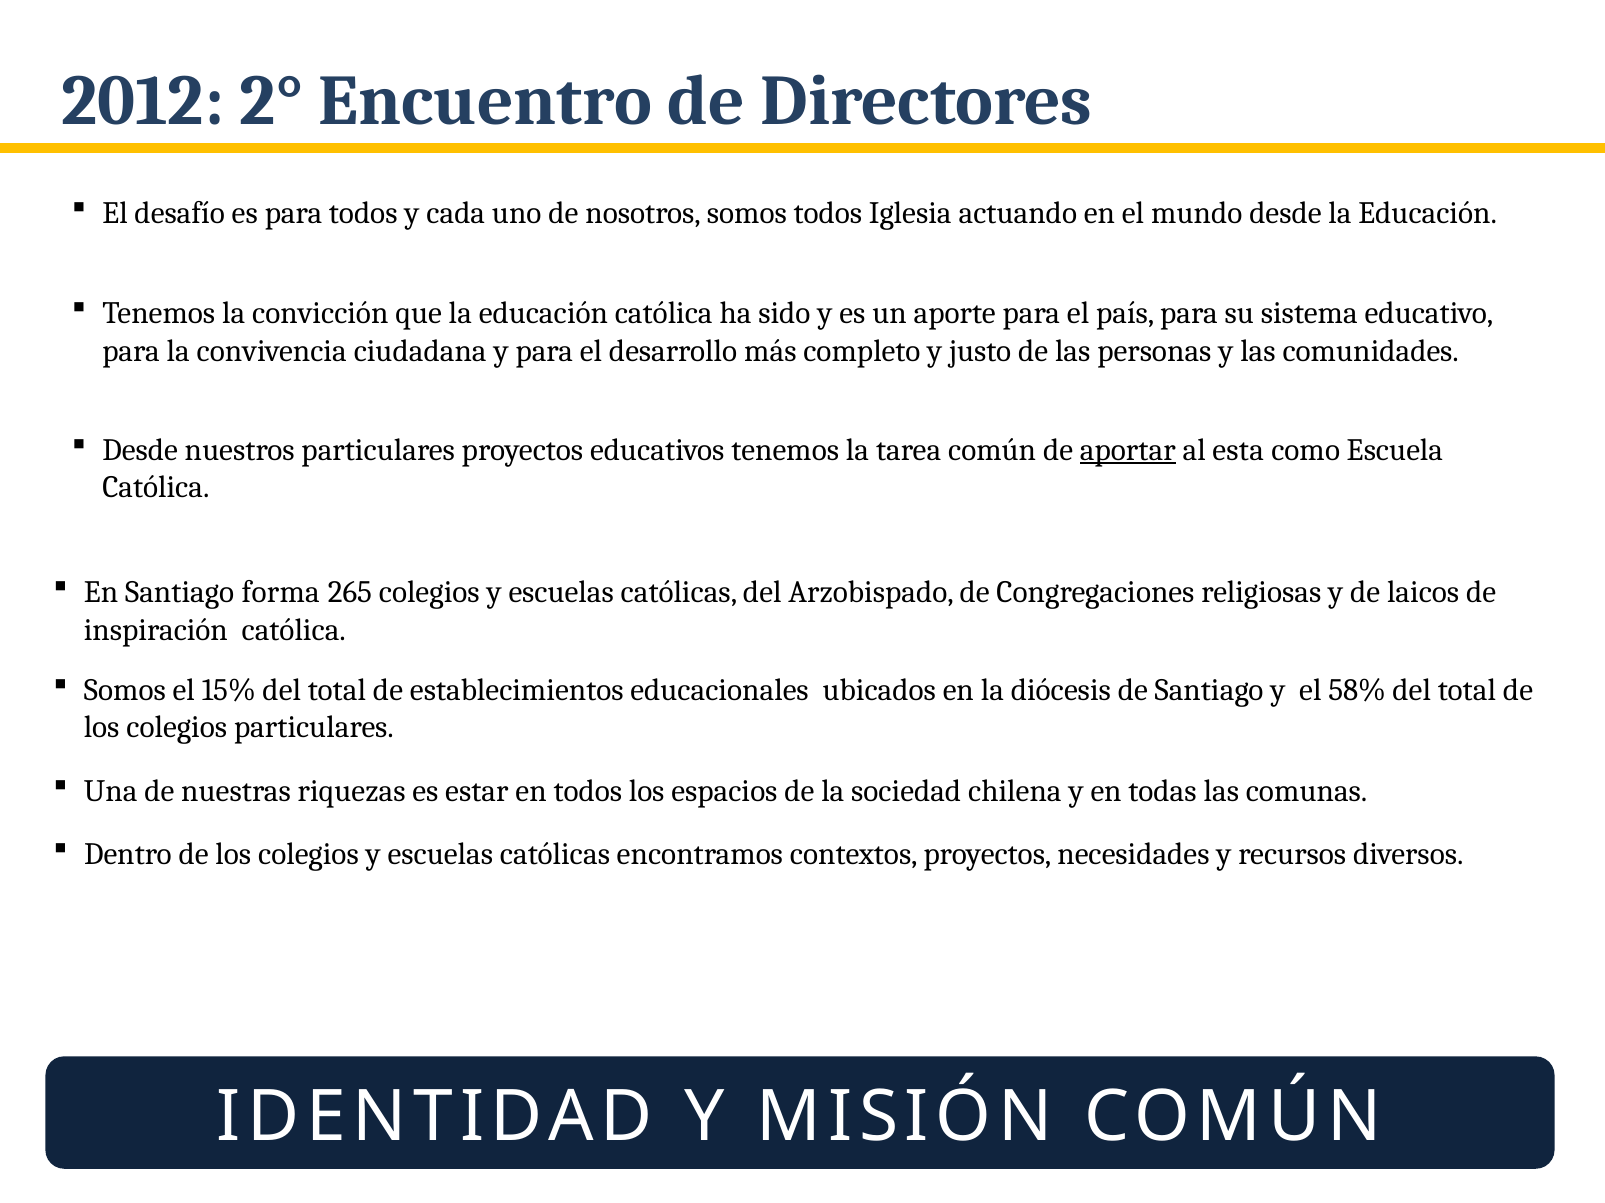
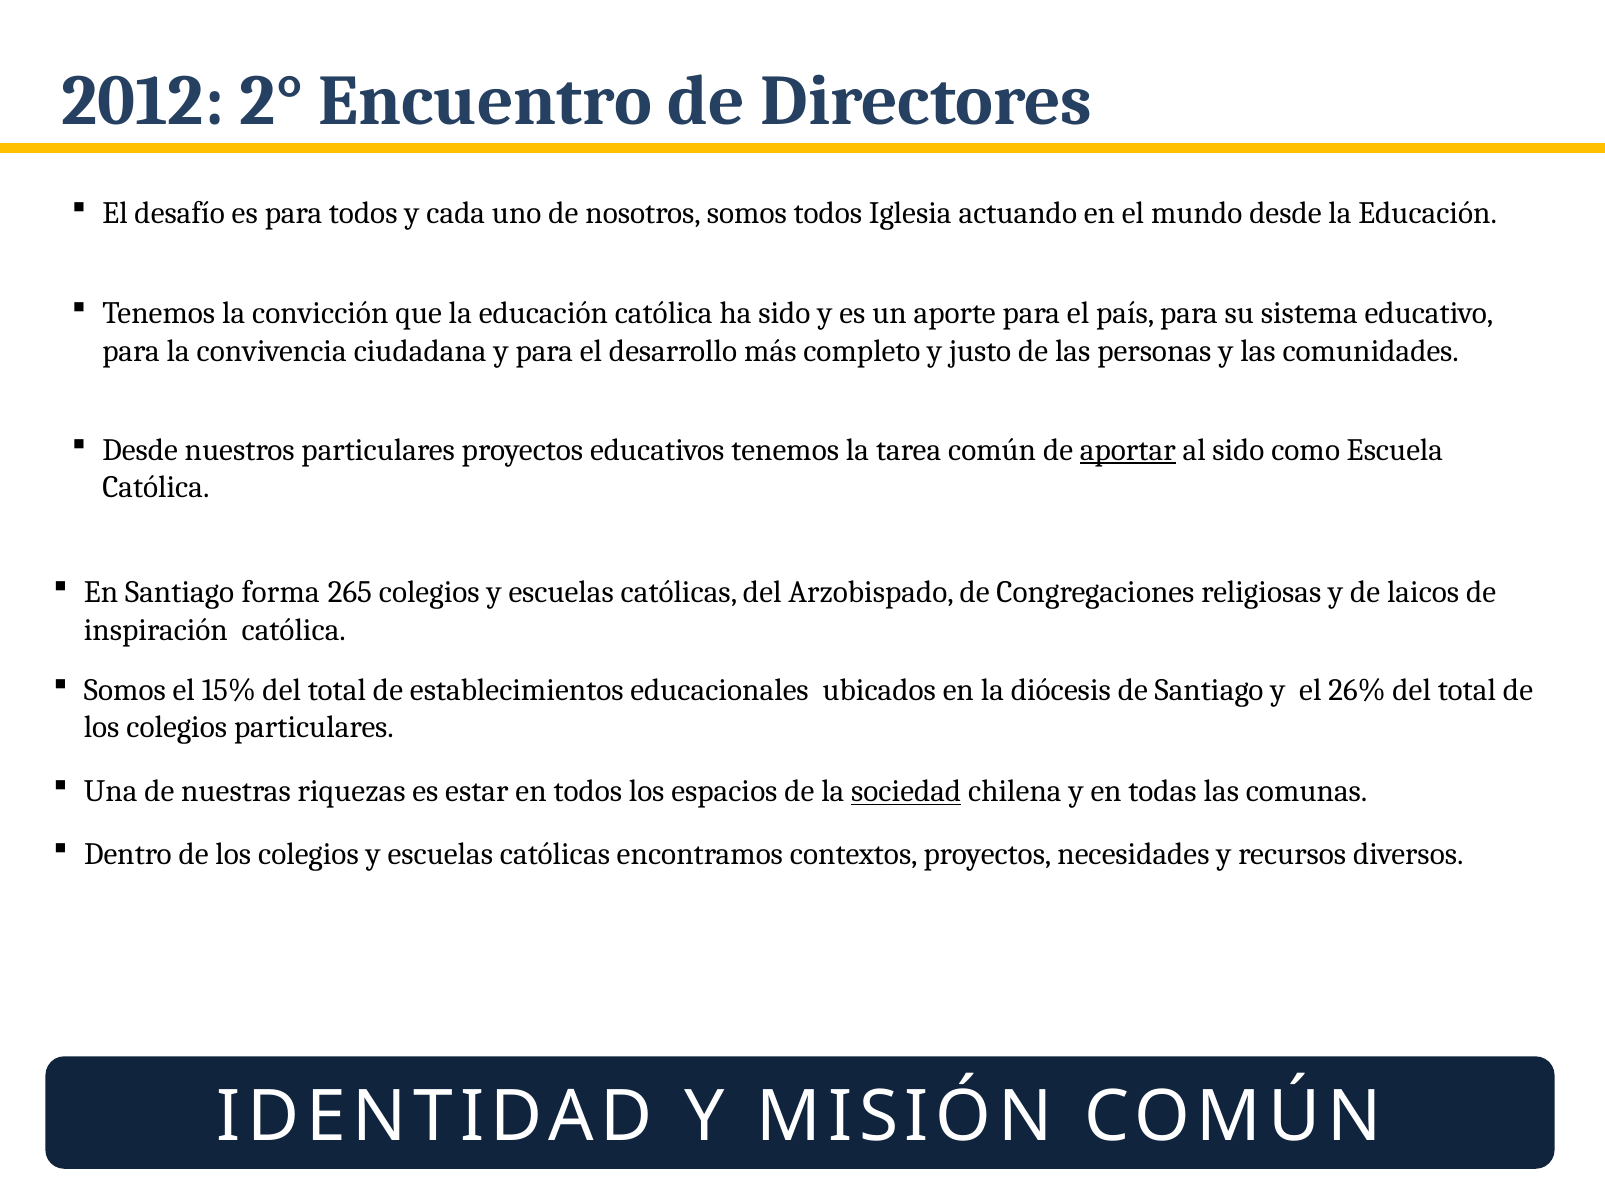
al esta: esta -> sido (1238, 450)
58%: 58% -> 26% (1357, 690)
sociedad underline: none -> present (906, 792)
